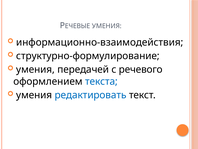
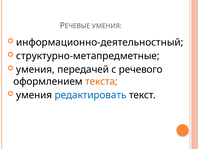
информационно-взаимодействия: информационно-взаимодействия -> информационно-деятельностный (100, 42)
структурно-формулирование: структурно-формулирование -> структурно-метапредметные (88, 56)
текста colour: blue -> orange (101, 81)
